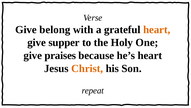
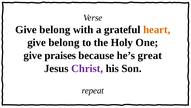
supper: supper -> belong (64, 42)
he’s heart: heart -> great (150, 55)
Christ colour: orange -> purple (87, 68)
